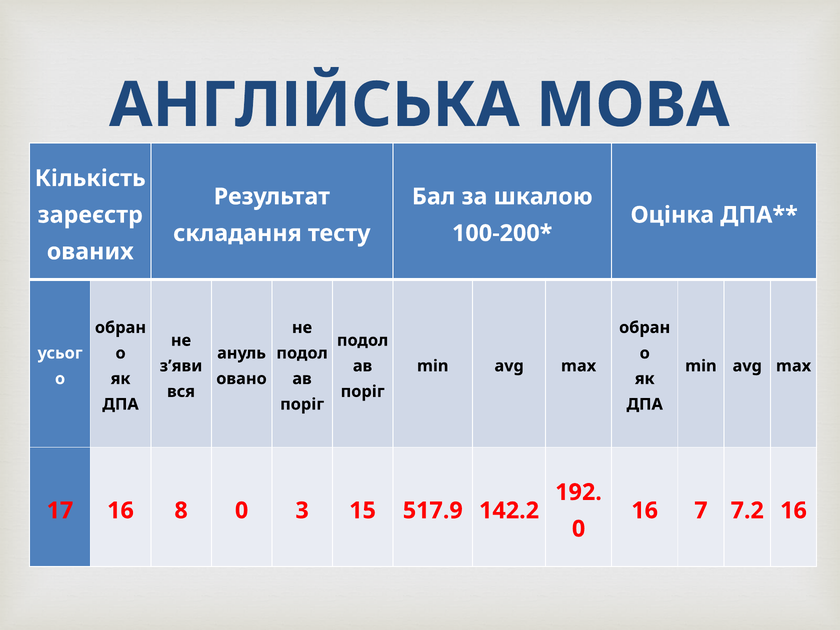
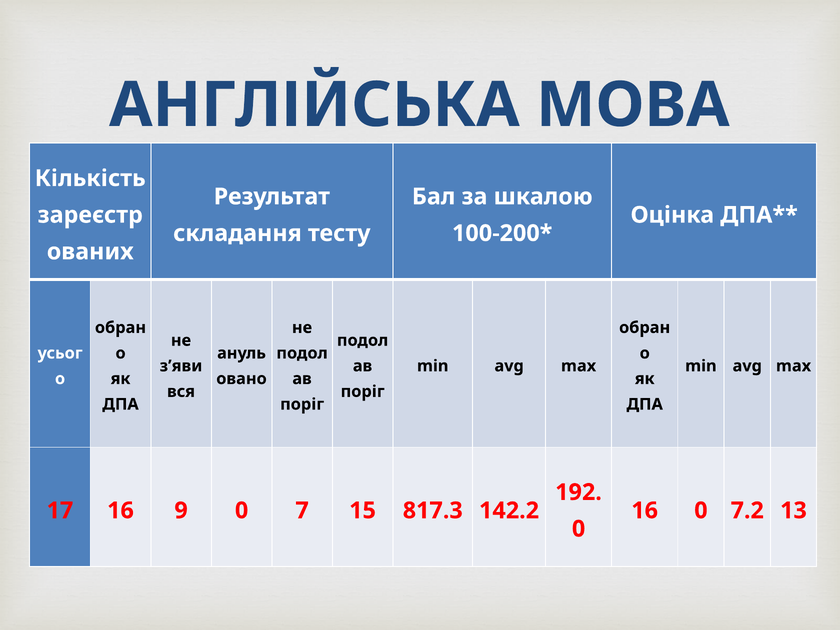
8: 8 -> 9 (181, 511)
3: 3 -> 7 (302, 511)
517.9: 517.9 -> 817.3 (433, 511)
16 7: 7 -> 0 (701, 511)
7.2 16: 16 -> 13 (793, 511)
